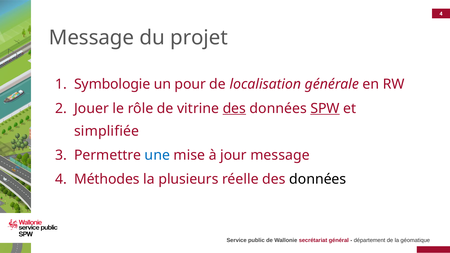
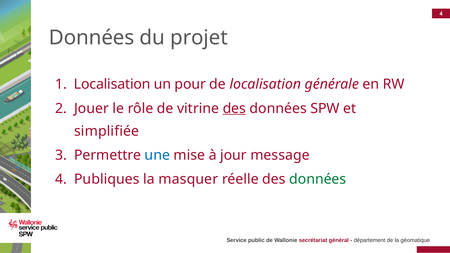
Message: Message -> Données (92, 38)
Symbologie: Symbologie -> Localisation (112, 84)
SPW underline: present -> none (325, 108)
Méthodes: Méthodes -> Publiques (107, 179)
plusieurs: plusieurs -> masquer (188, 179)
données colour: black -> green (318, 179)
